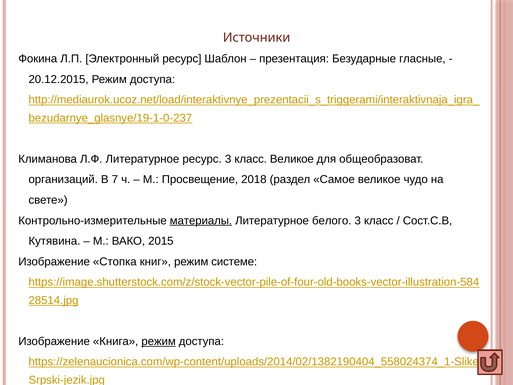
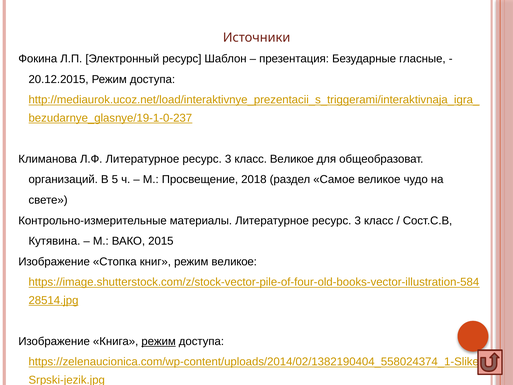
7: 7 -> 5 (115, 179)
материалы underline: present -> none (201, 220)
белого: белого -> ресурс (332, 220)
режим системе: системе -> великое (234, 261)
